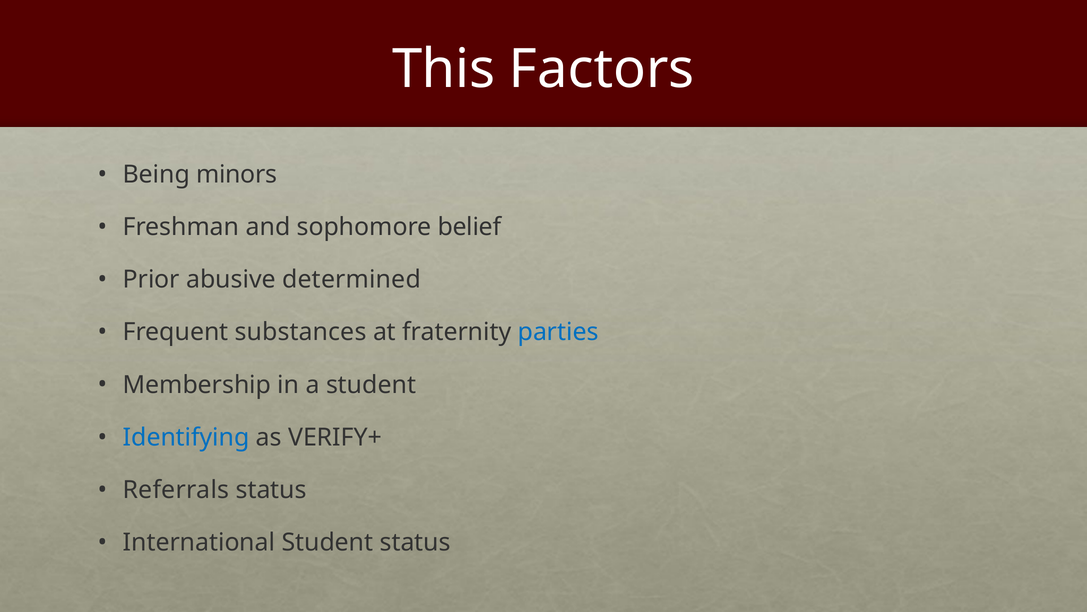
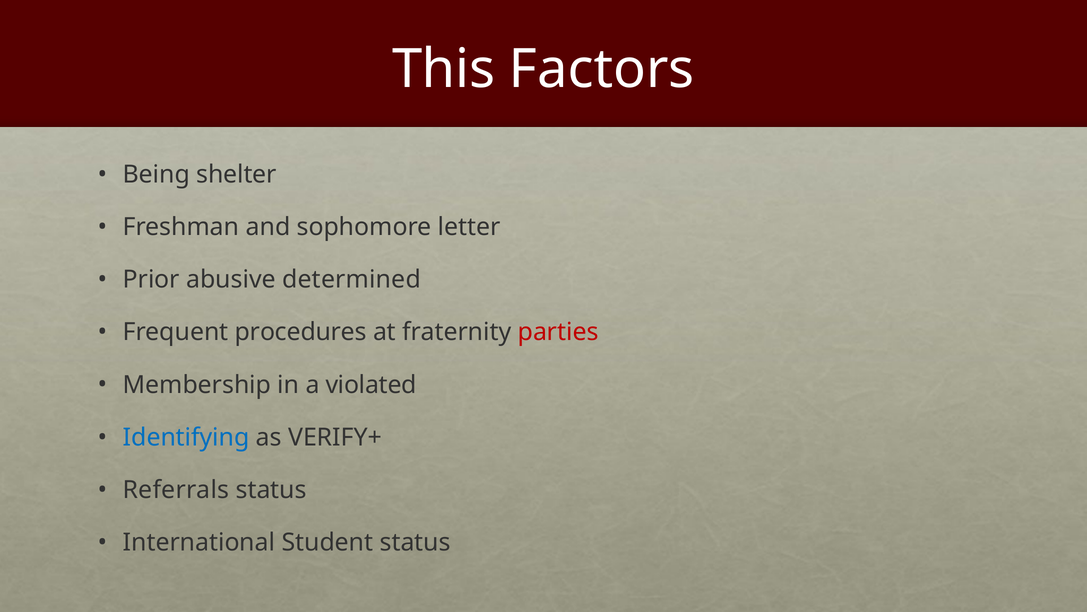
minors: minors -> shelter (237, 174)
belief: belief -> letter (469, 227)
substances: substances -> procedures (301, 332)
parties colour: blue -> red (558, 332)
a student: student -> violated (371, 384)
